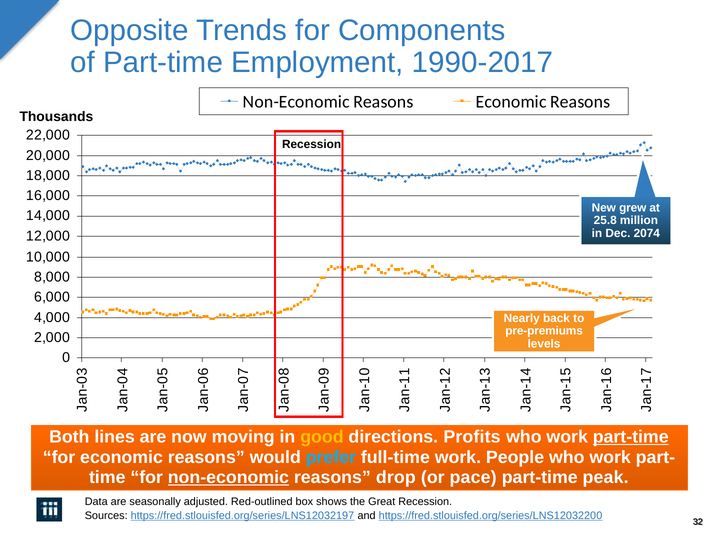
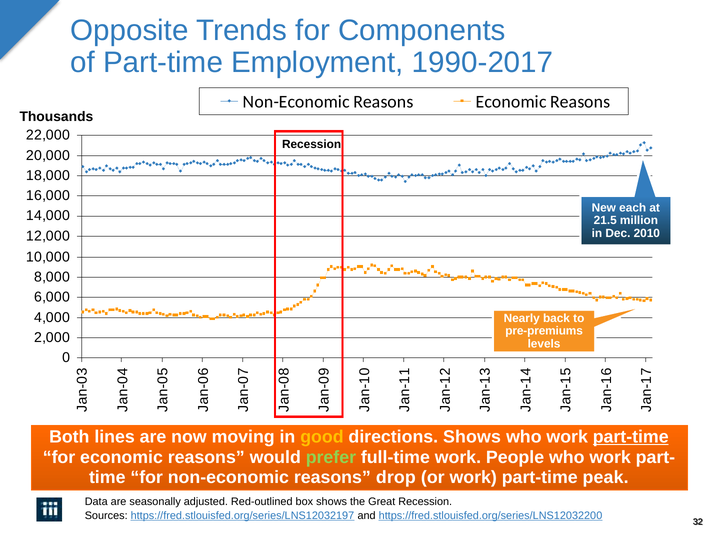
grew: grew -> each (633, 208)
25.8: 25.8 -> 21.5 (605, 220)
2074: 2074 -> 2010 (647, 233)
directions Profits: Profits -> Shows (472, 437)
prefer colour: light blue -> light green (331, 457)
non-economic underline: present -> none (228, 477)
or pace: pace -> work (473, 477)
